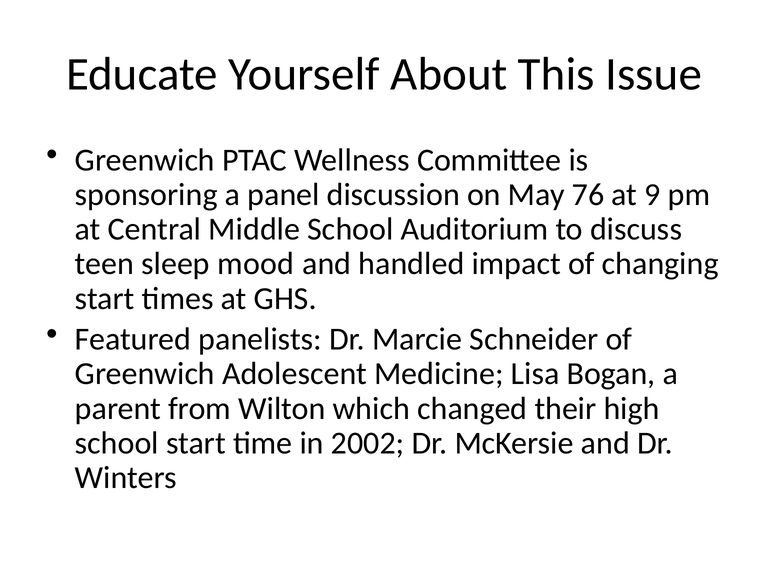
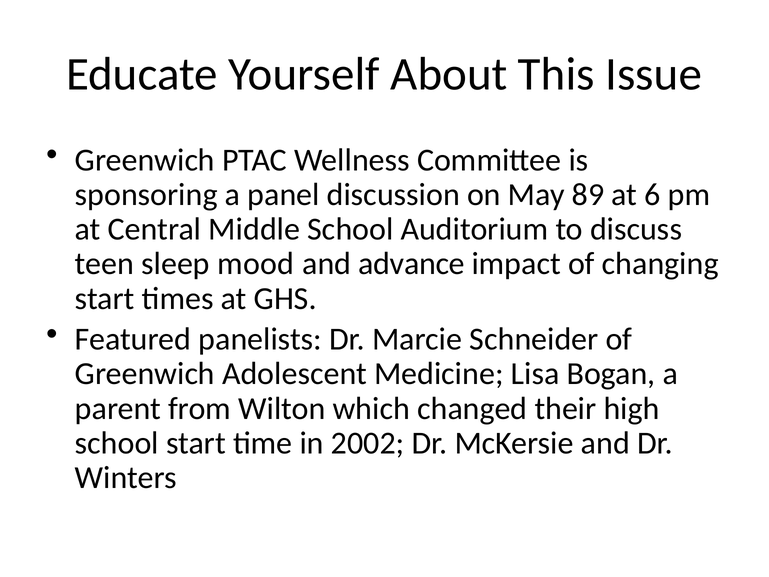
76: 76 -> 89 (588, 194)
9: 9 -> 6 (653, 194)
handled: handled -> advance (412, 264)
